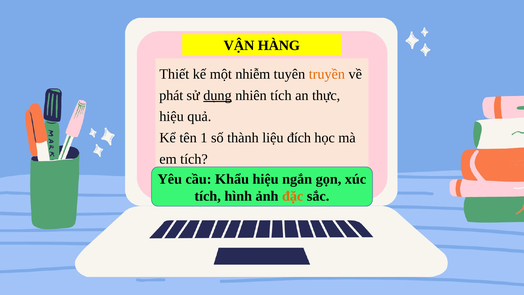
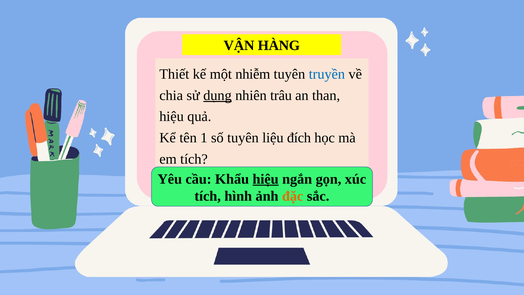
truyền colour: orange -> blue (327, 74)
phát: phát -> chia (171, 95)
nhiên tích: tích -> trâu (281, 95)
thực: thực -> than (326, 95)
số thành: thành -> tuyên (243, 138)
hiệu underline: none -> present (266, 179)
